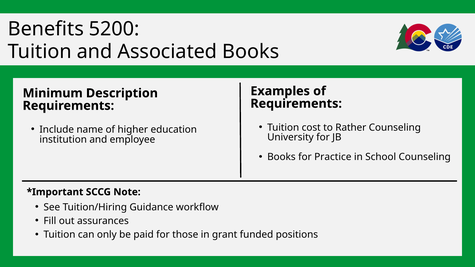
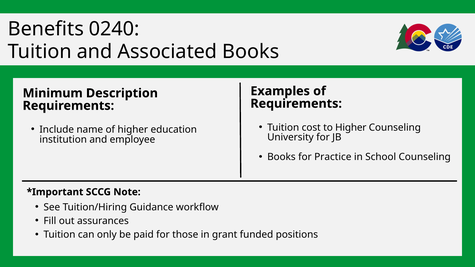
5200: 5200 -> 0240 (114, 29)
to Rather: Rather -> Higher (351, 128)
